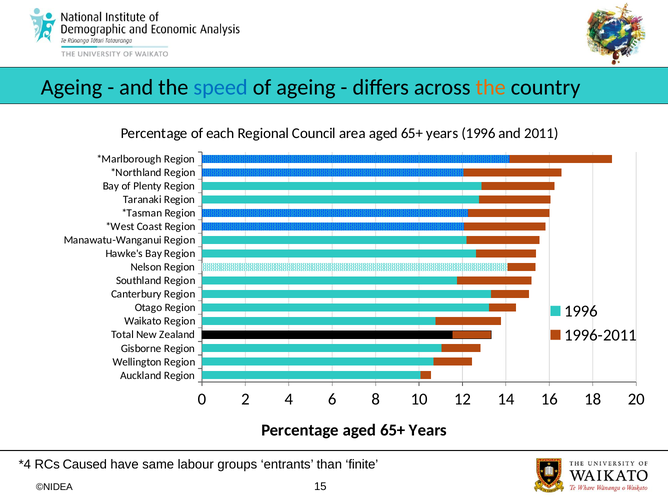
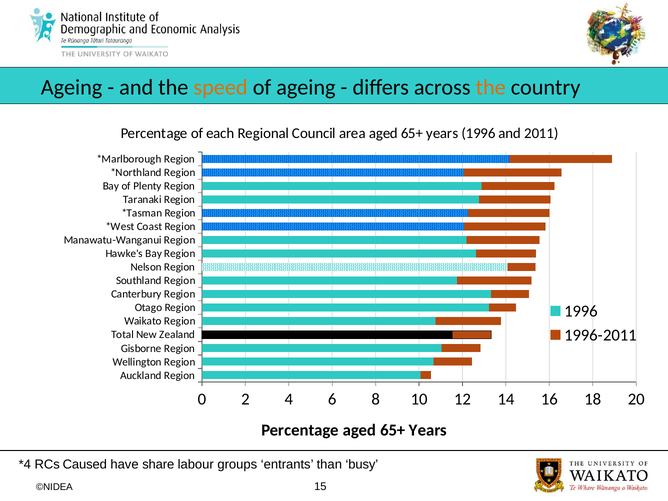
speed colour: blue -> orange (221, 87)
same: same -> share (158, 464)
finite: finite -> busy (362, 464)
